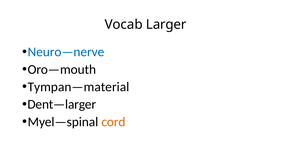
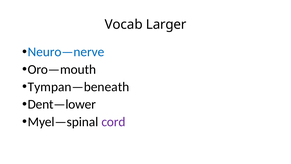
Tympan—material: Tympan—material -> Tympan—beneath (79, 87)
Dent—larger: Dent—larger -> Dent—lower (62, 104)
cord colour: orange -> purple (113, 122)
